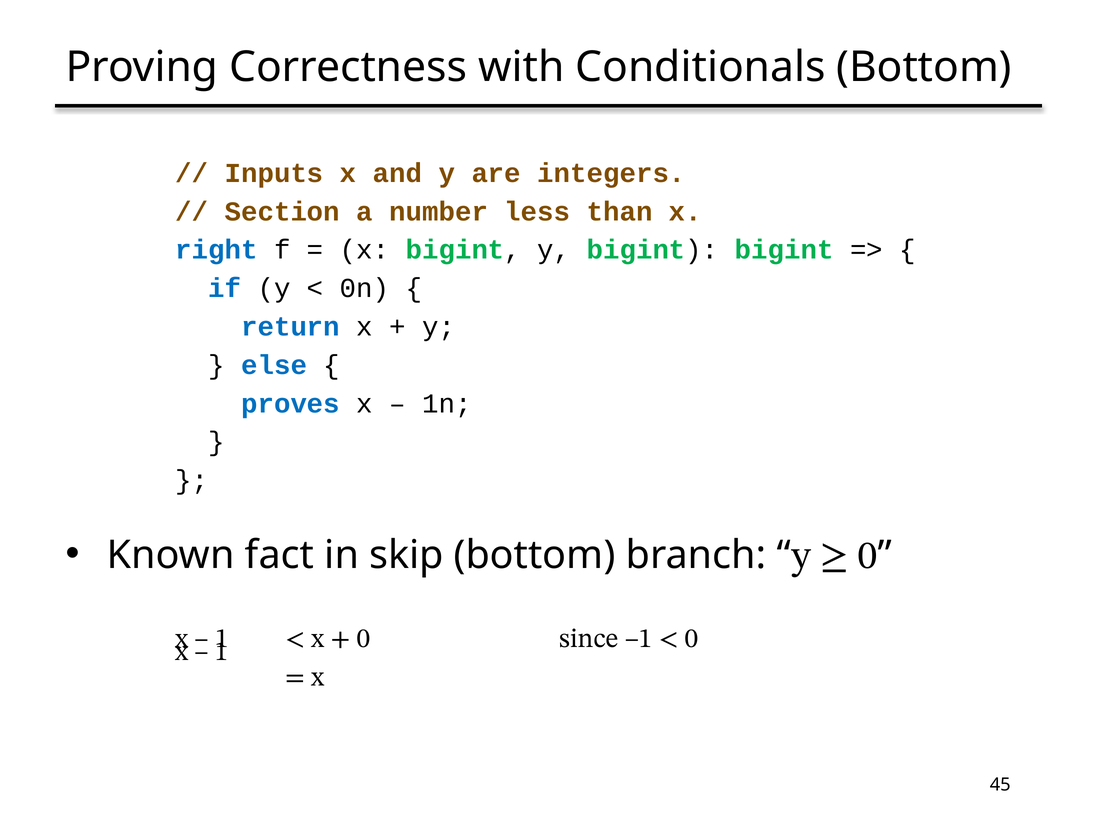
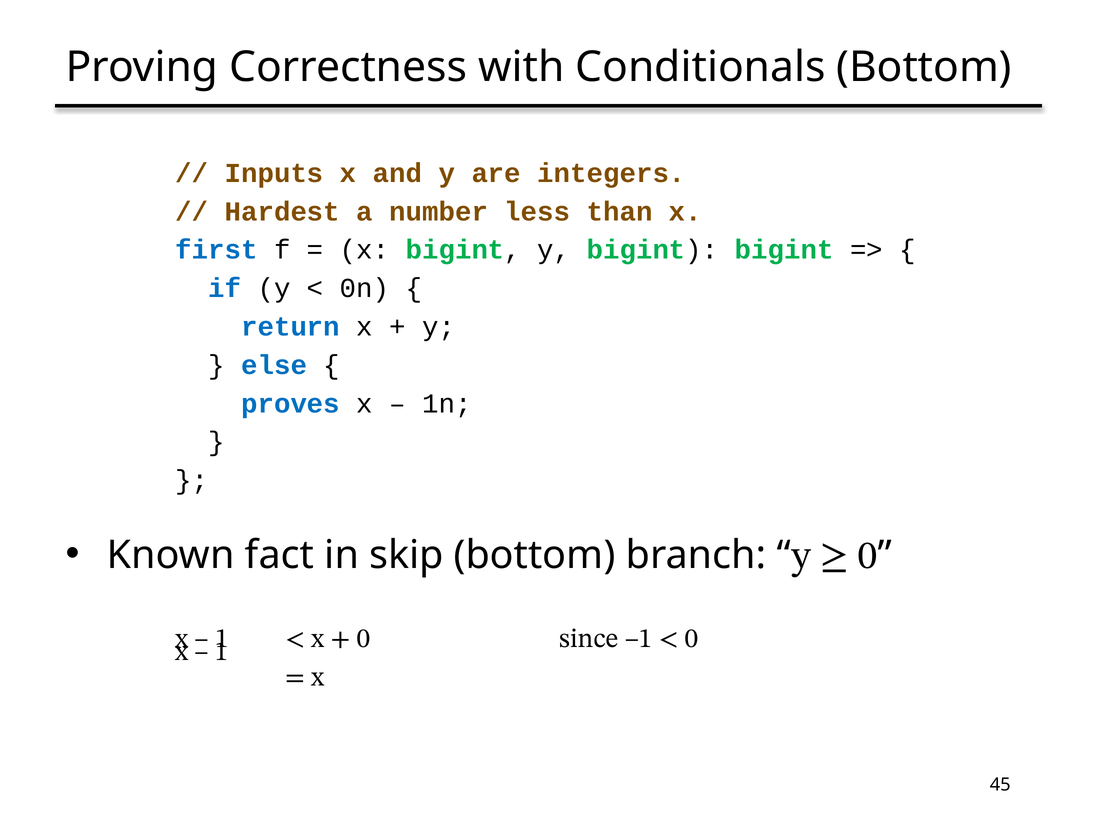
Section: Section -> Hardest (282, 211)
right: right -> first (216, 250)
